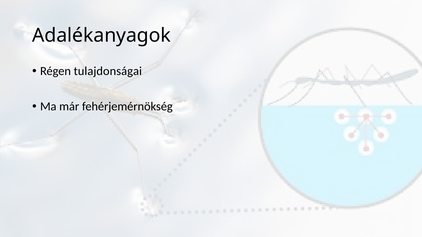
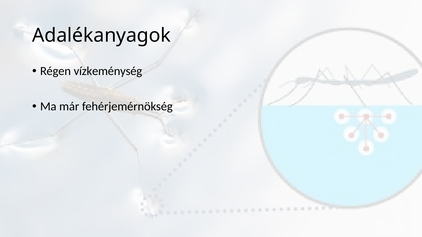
tulajdonságai: tulajdonságai -> vízkeménység (108, 71)
